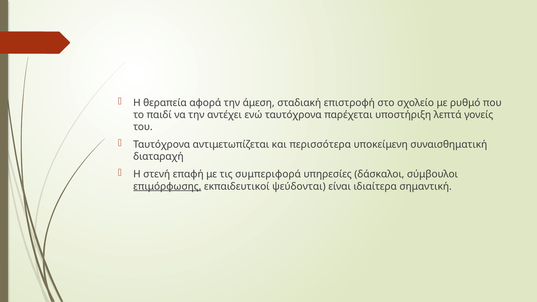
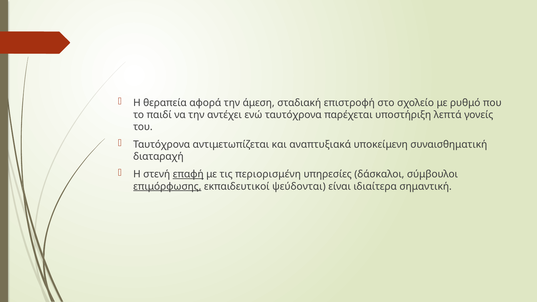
περισσότερα: περισσότερα -> αναπτυξιακά (320, 145)
επαφή underline: none -> present (188, 174)
συμπεριφορά: συμπεριφορά -> περιορισμένη (268, 174)
